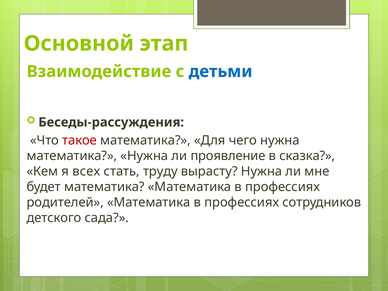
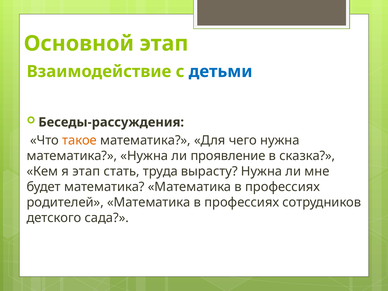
такое colour: red -> orange (80, 140)
я всех: всех -> этап (86, 171)
труду: труду -> труда (160, 171)
